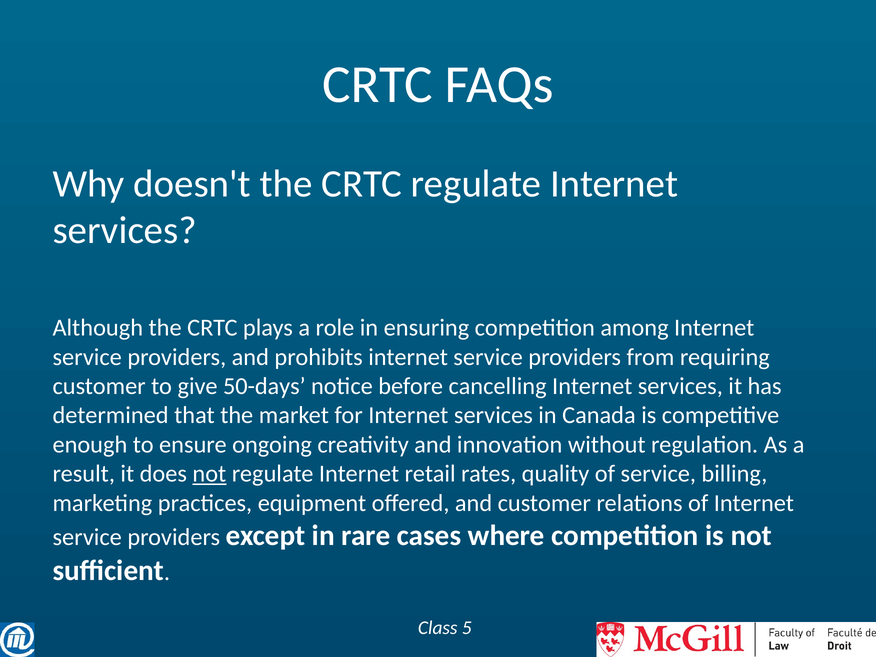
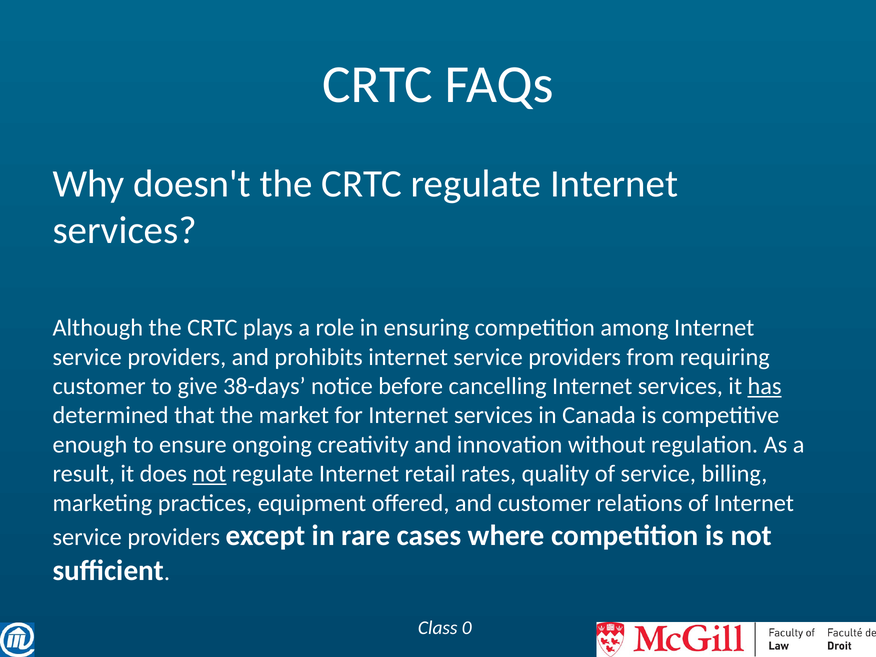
50-days: 50-days -> 38-days (264, 386)
has underline: none -> present (765, 386)
5: 5 -> 0 (467, 628)
